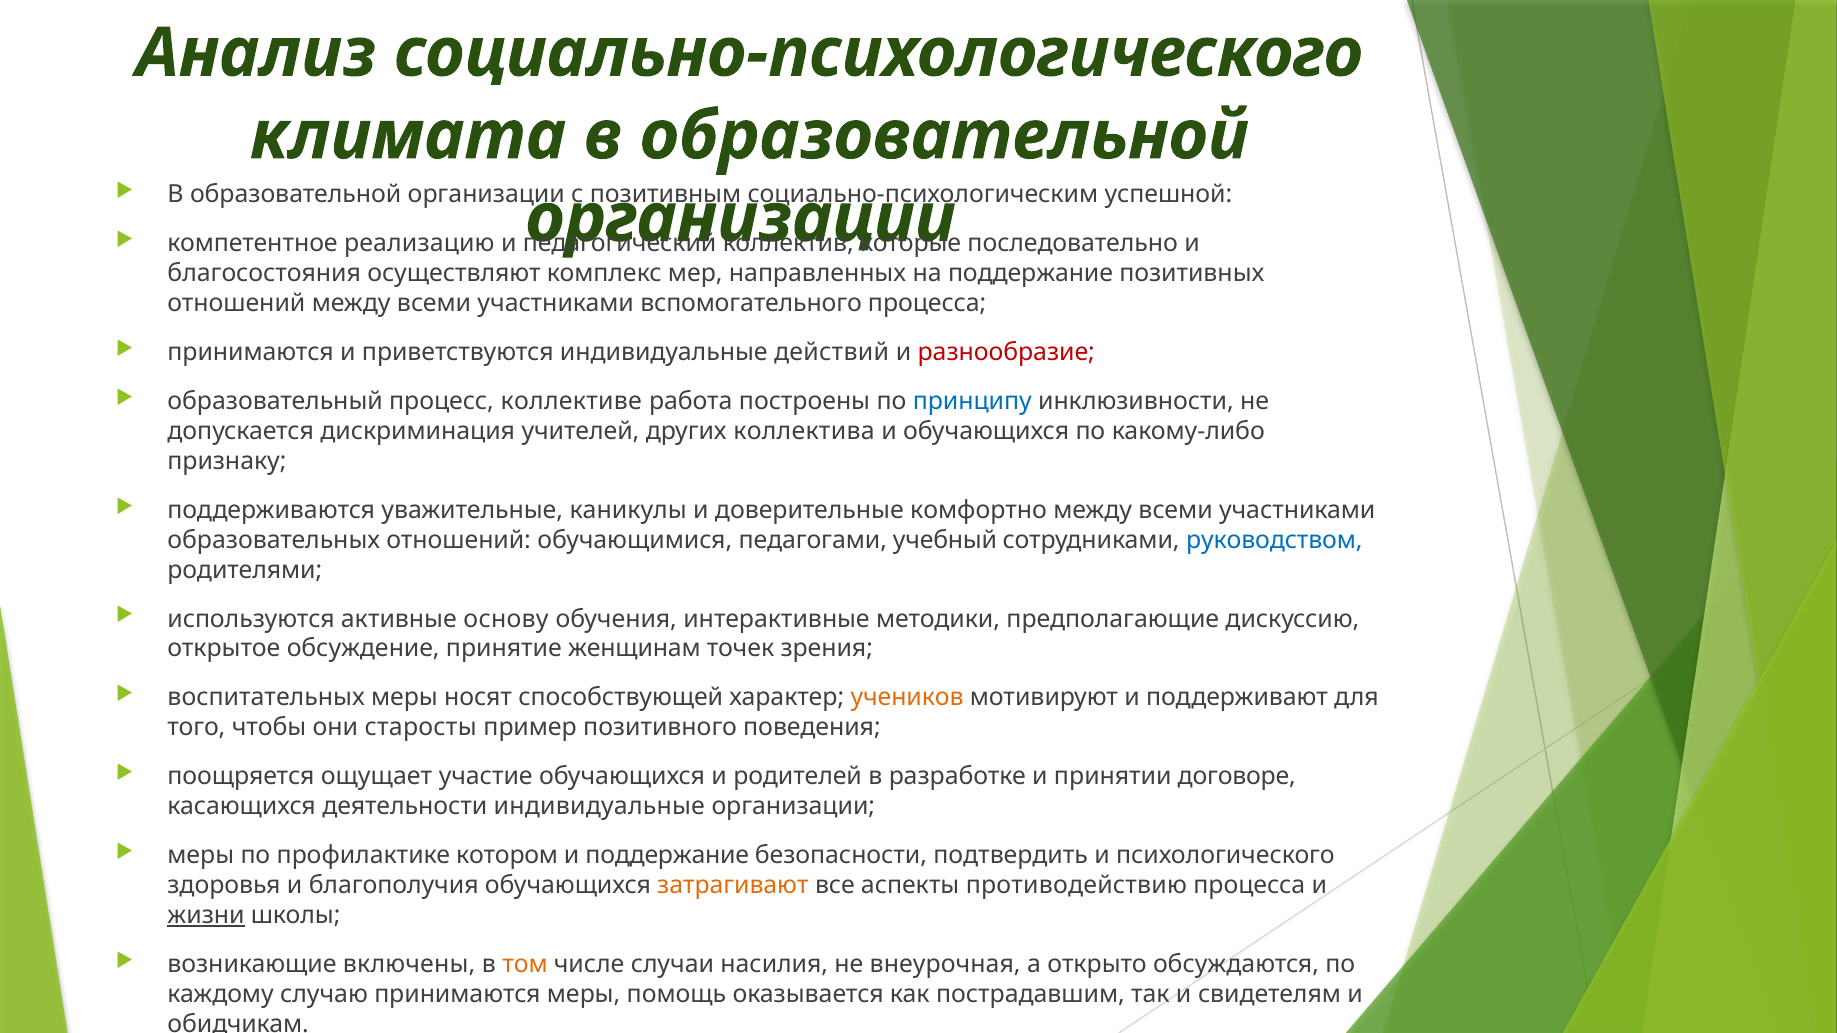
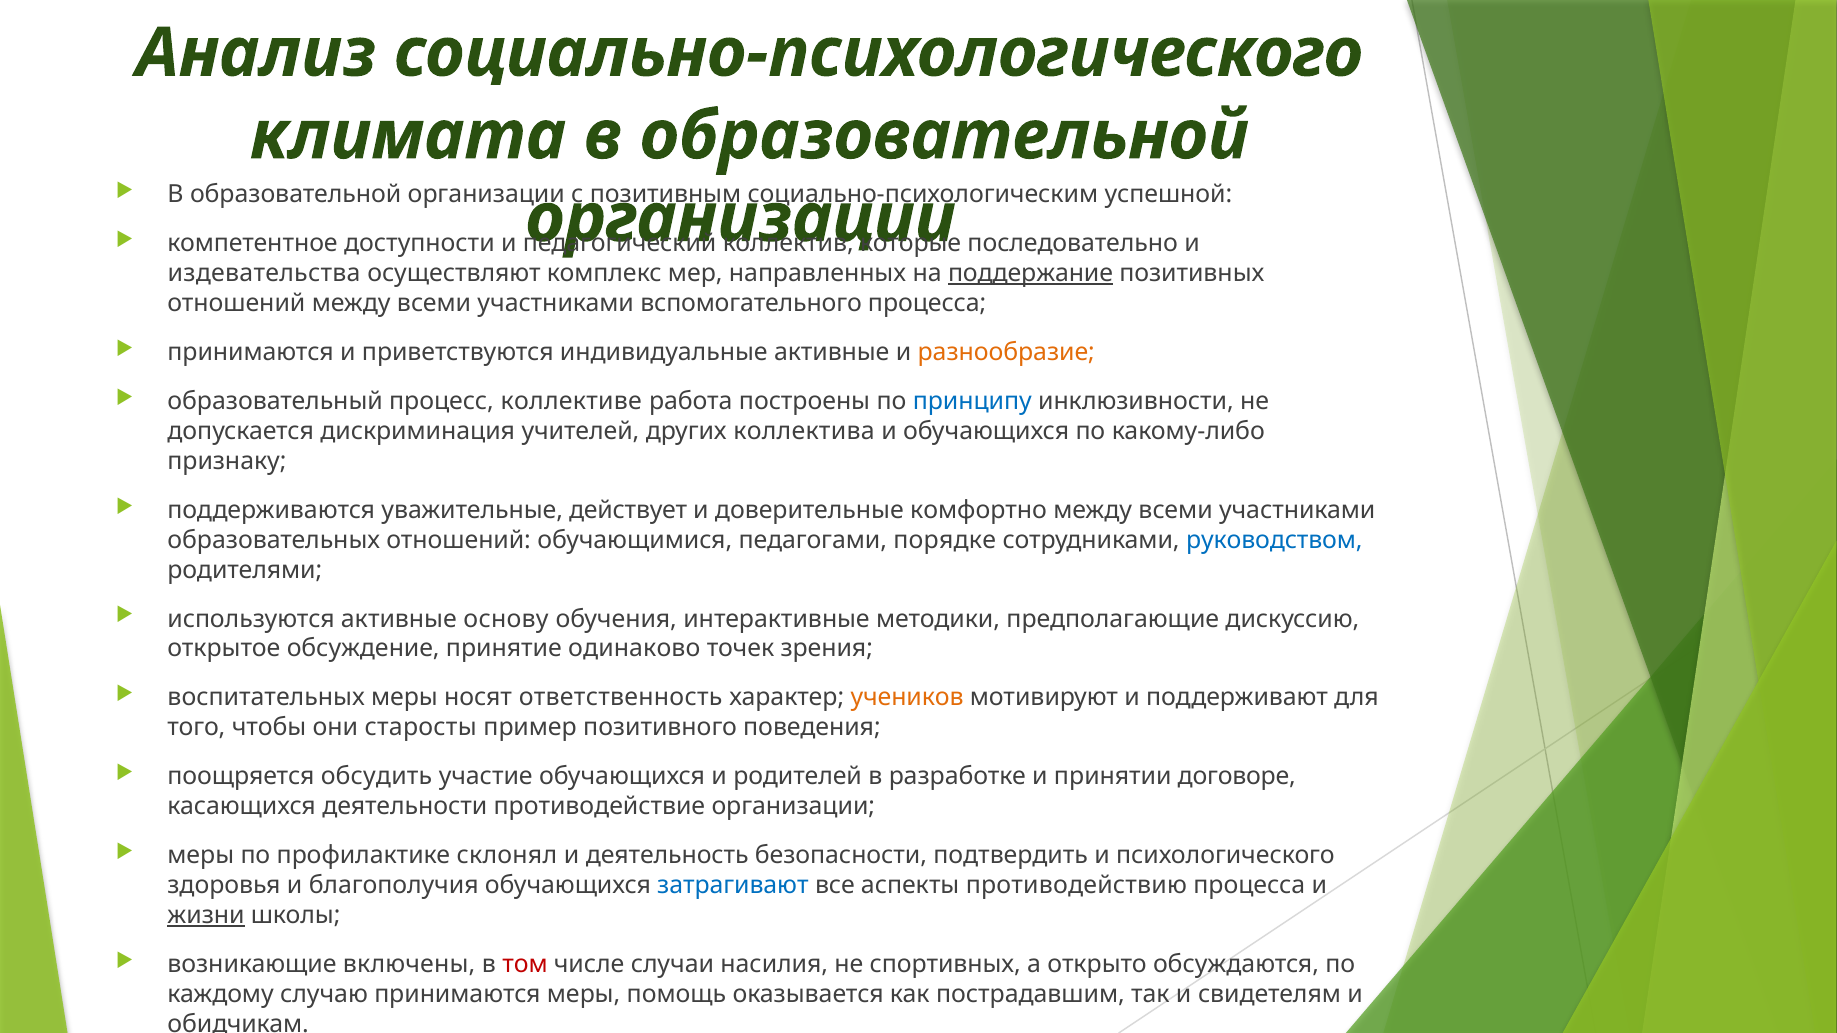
реализацию: реализацию -> доступности (419, 244)
благосостояния: благосостояния -> издевательства (264, 273)
поддержание underline: none -> present (1031, 273)
индивидуальные действий: действий -> активные (832, 352)
разнообразие colour: red -> orange (1006, 352)
каникулы: каникулы -> действует (628, 510)
учебный: учебный -> порядке (945, 540)
женщинам: женщинам -> одинаково (634, 649)
способствующей: способствующей -> ответственность (621, 698)
ощущает: ощущает -> обсудить (376, 777)
деятельности индивидуальные: индивидуальные -> противодействие (599, 807)
котором: котором -> склонял (507, 856)
и поддержание: поддержание -> деятельность (667, 856)
затрагивают colour: orange -> blue (733, 886)
том colour: orange -> red (525, 965)
внеурочная: внеурочная -> спортивных (945, 965)
